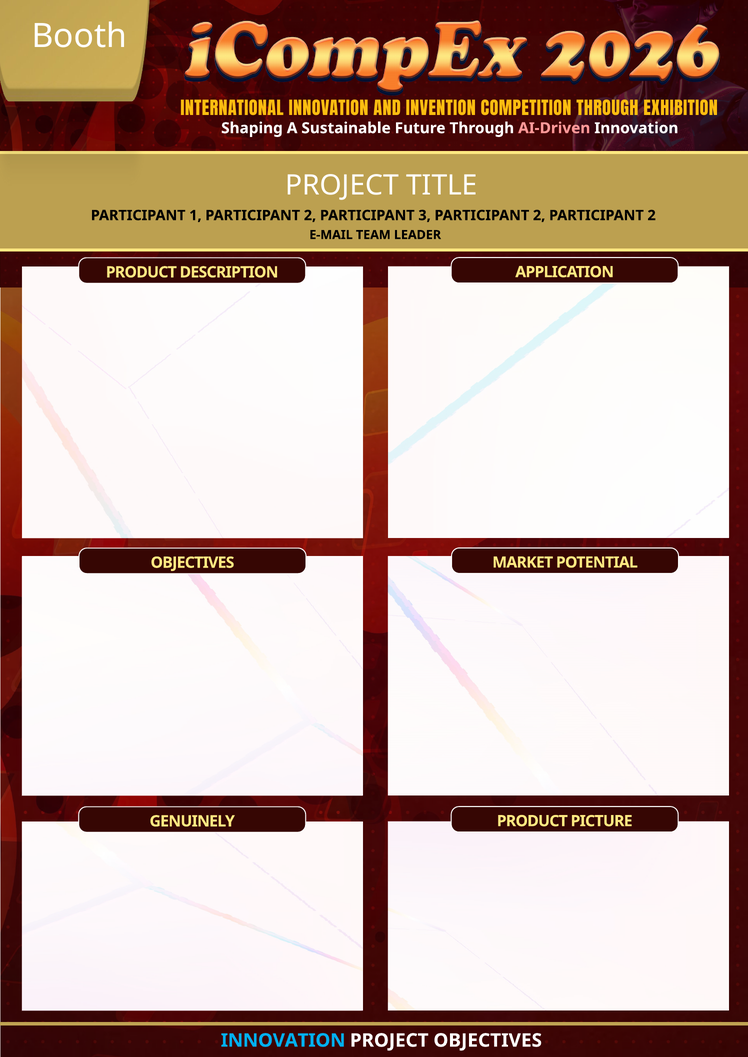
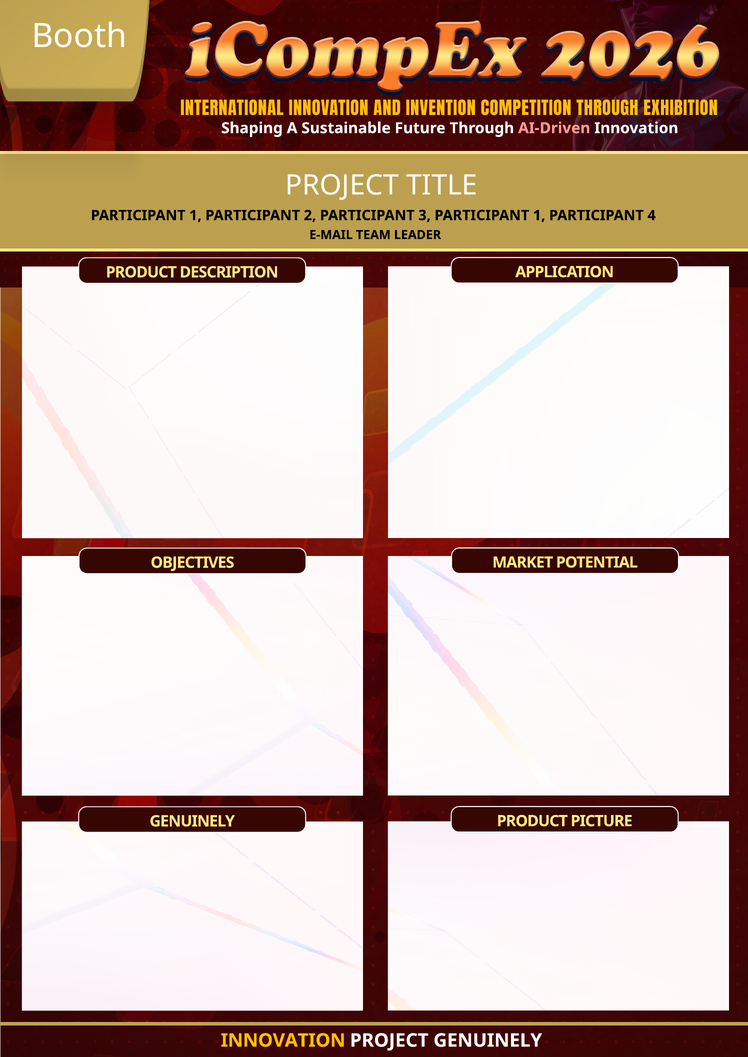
3 PARTICIPANT 2: 2 -> 1 (539, 215)
2: 2 -> 4 (652, 215)
INNOVATION colour: light blue -> yellow (283, 1041)
PROJECT OBJECTIVES: OBJECTIVES -> GENUINELY (488, 1041)
